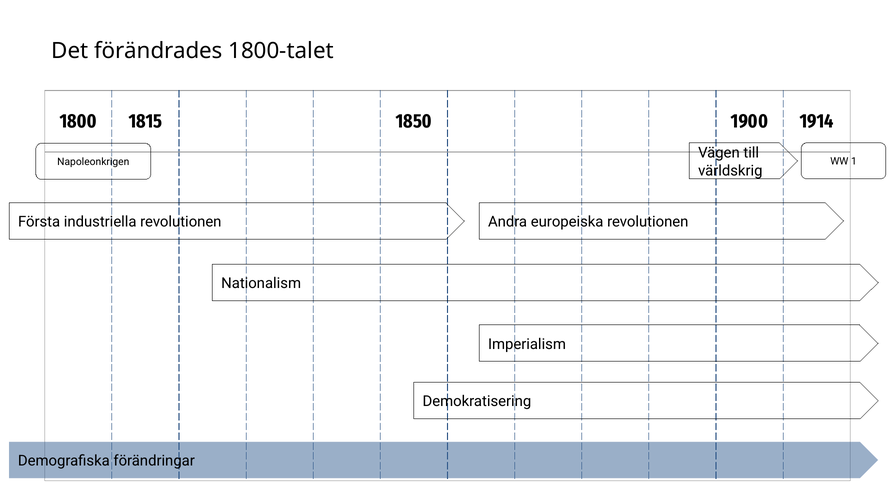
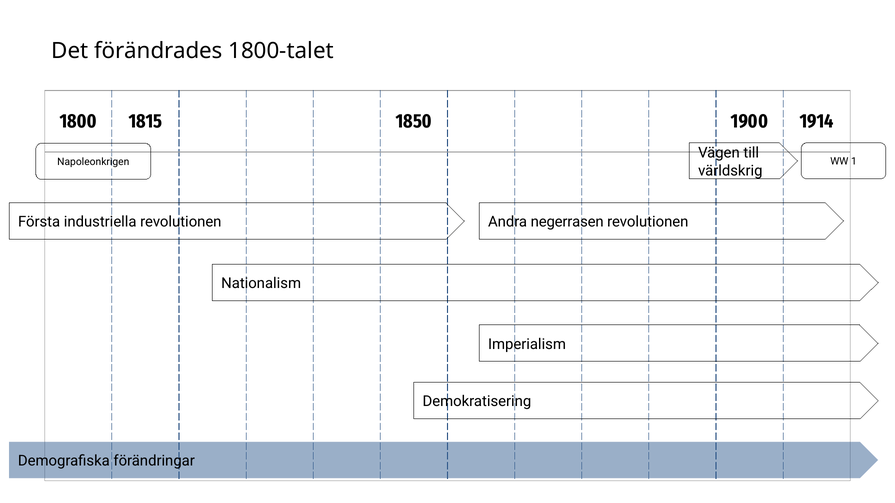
europeiska: europeiska -> negerrasen (567, 222)
